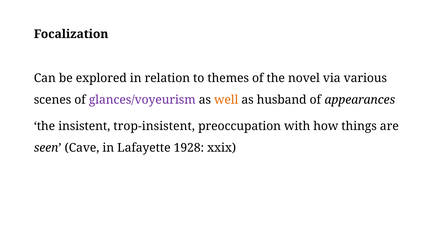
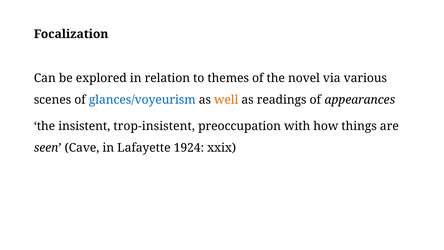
glances/voyeurism colour: purple -> blue (142, 100)
husband: husband -> readings (282, 100)
1928: 1928 -> 1924 (189, 148)
